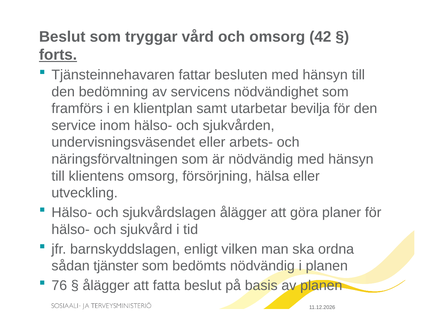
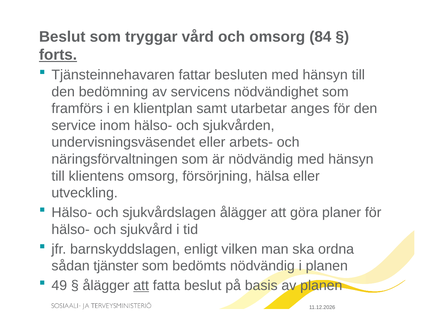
42: 42 -> 84 (320, 37)
bevilja: bevilja -> anges (310, 109)
76: 76 -> 49 (59, 285)
att underline: none -> present (141, 285)
